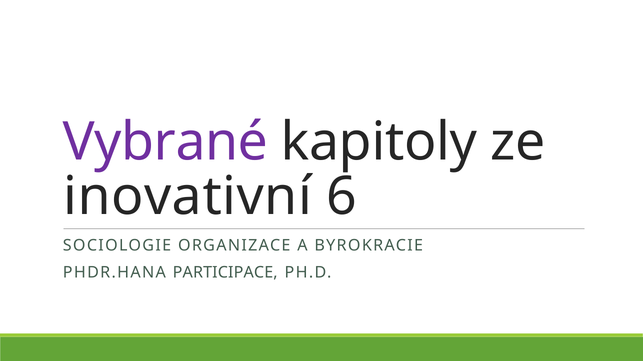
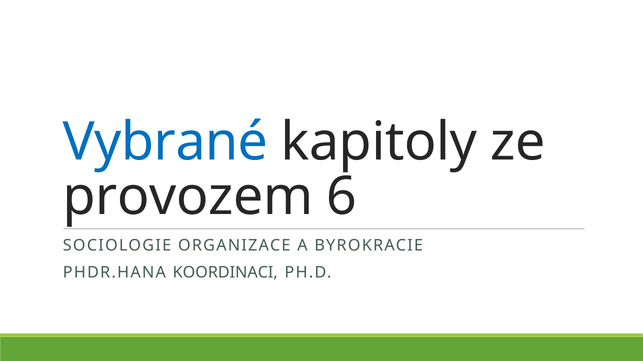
Vybrané colour: purple -> blue (165, 142)
inovativní: inovativní -> provozem (188, 197)
PARTICIPACE: PARTICIPACE -> KOORDINACI (225, 273)
